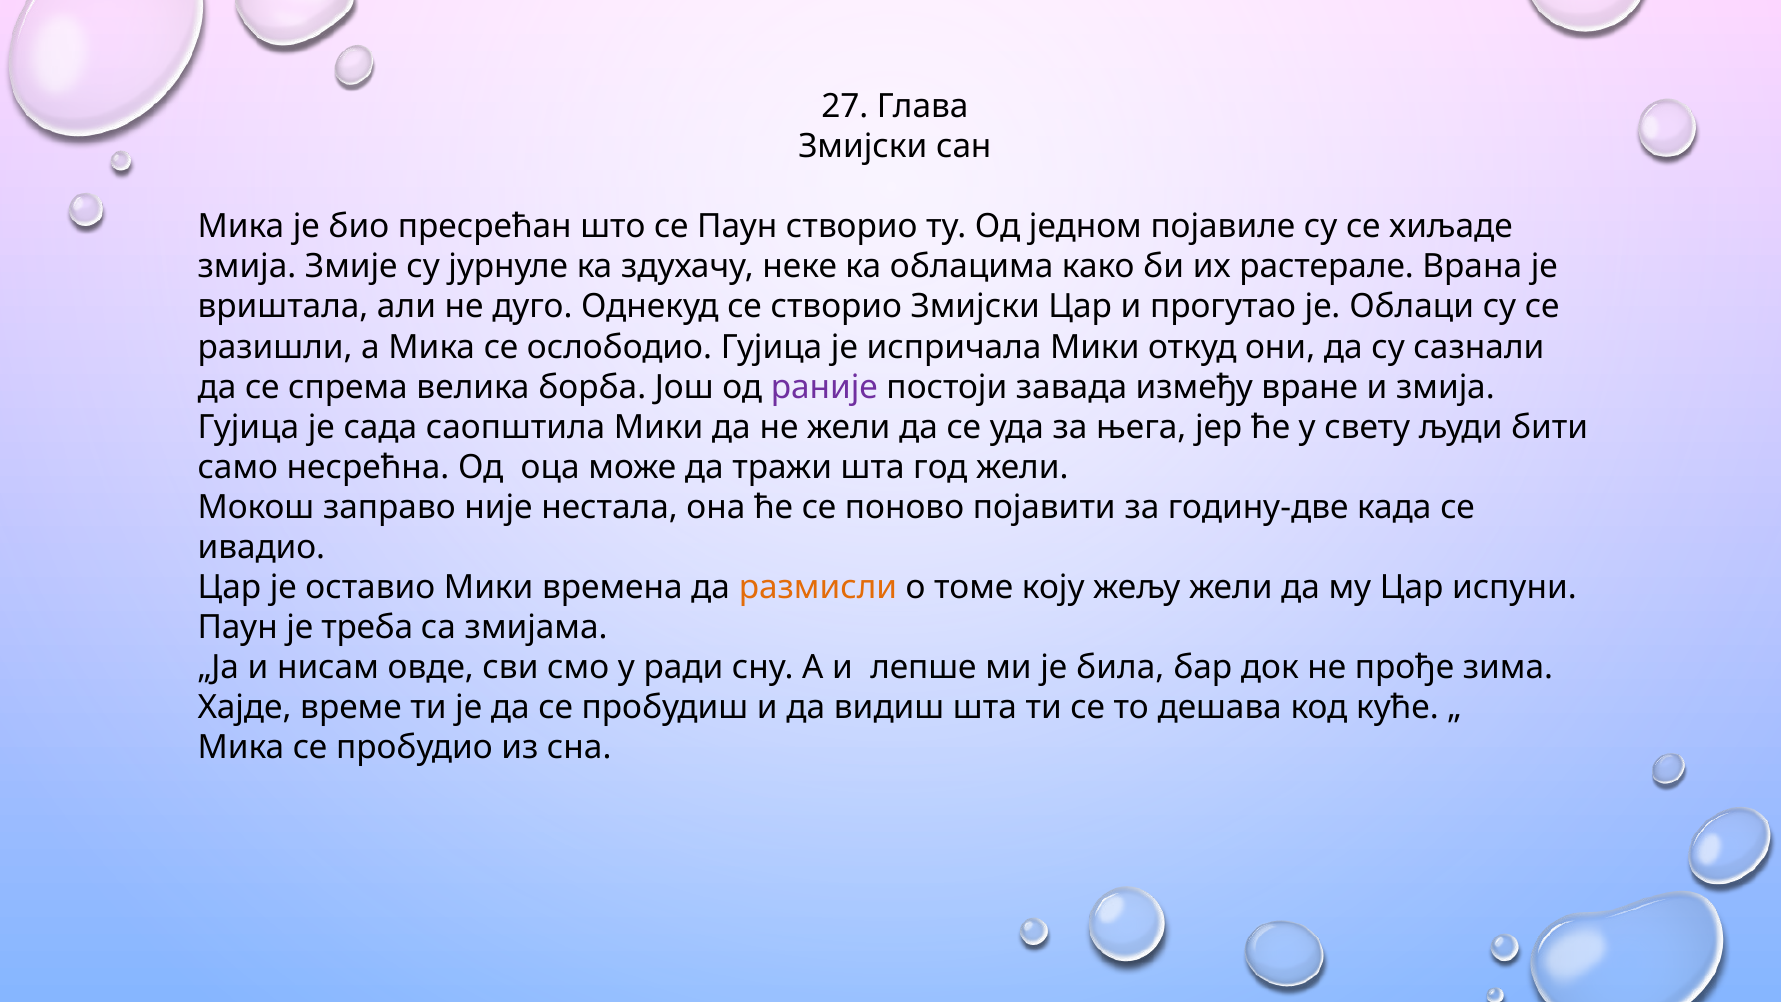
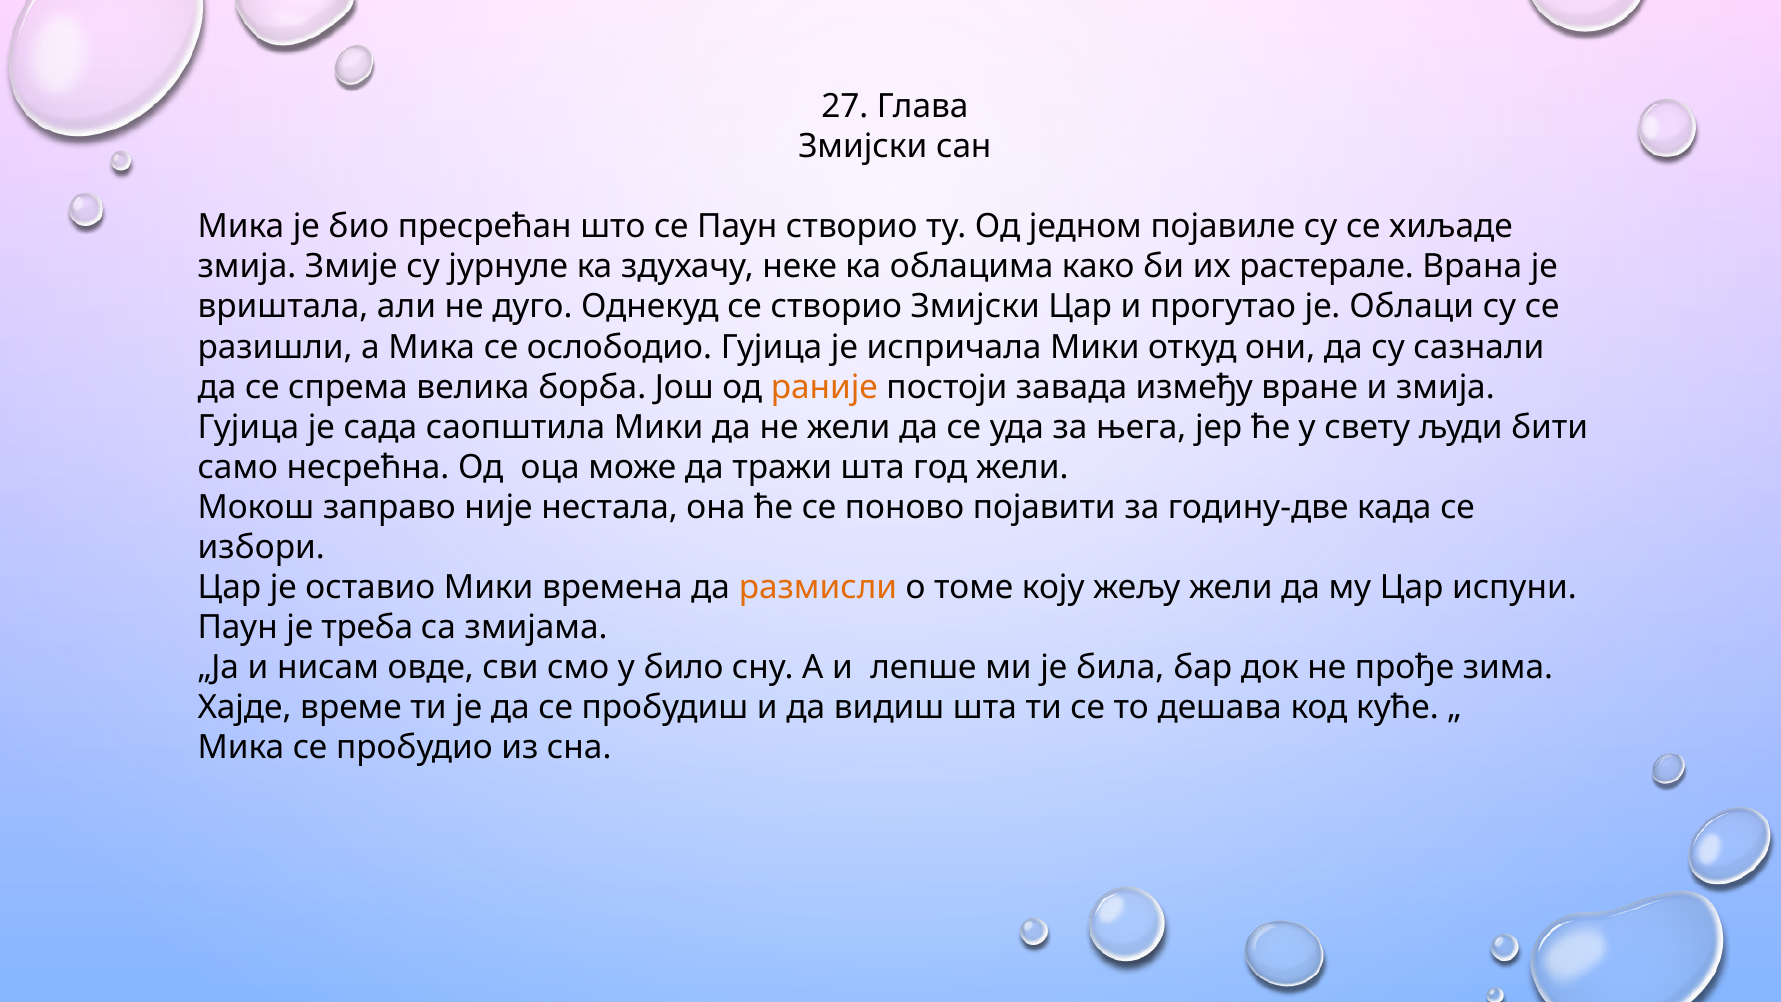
раније colour: purple -> orange (824, 387)
ивадио: ивадио -> избори (261, 547)
ради: ради -> било (683, 668)
